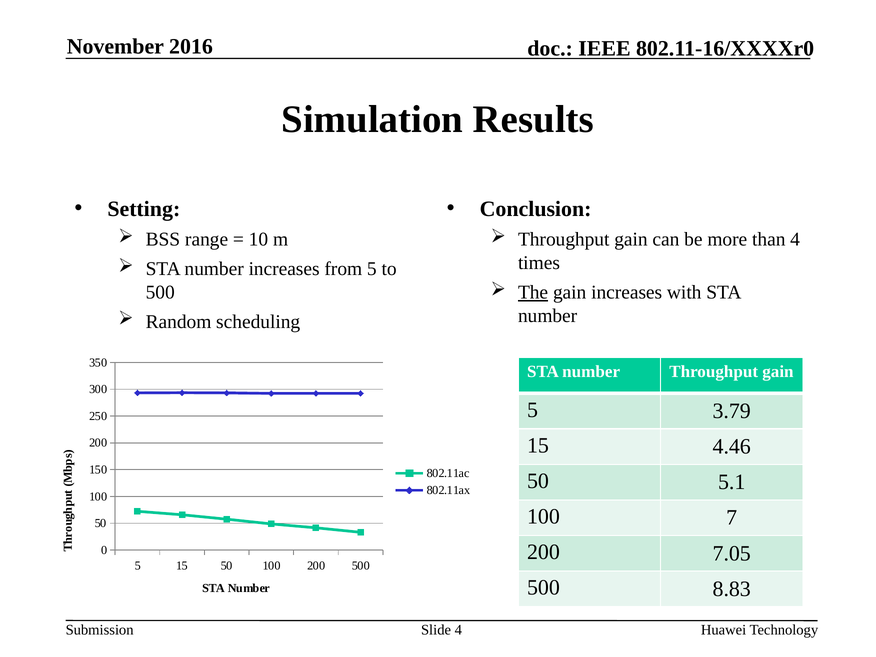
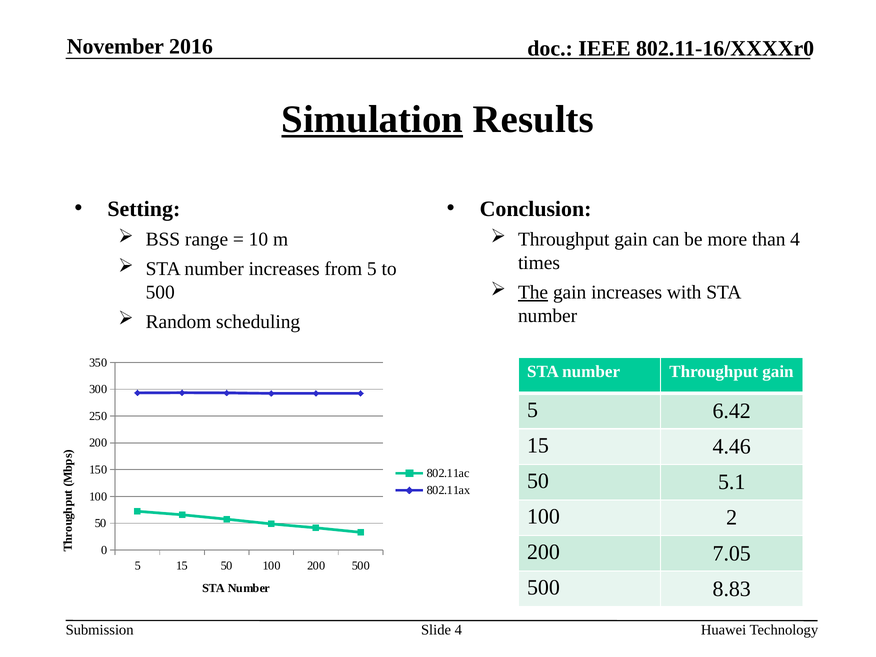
Simulation underline: none -> present (372, 119)
3.79: 3.79 -> 6.42 (732, 411)
7: 7 -> 2 (732, 518)
